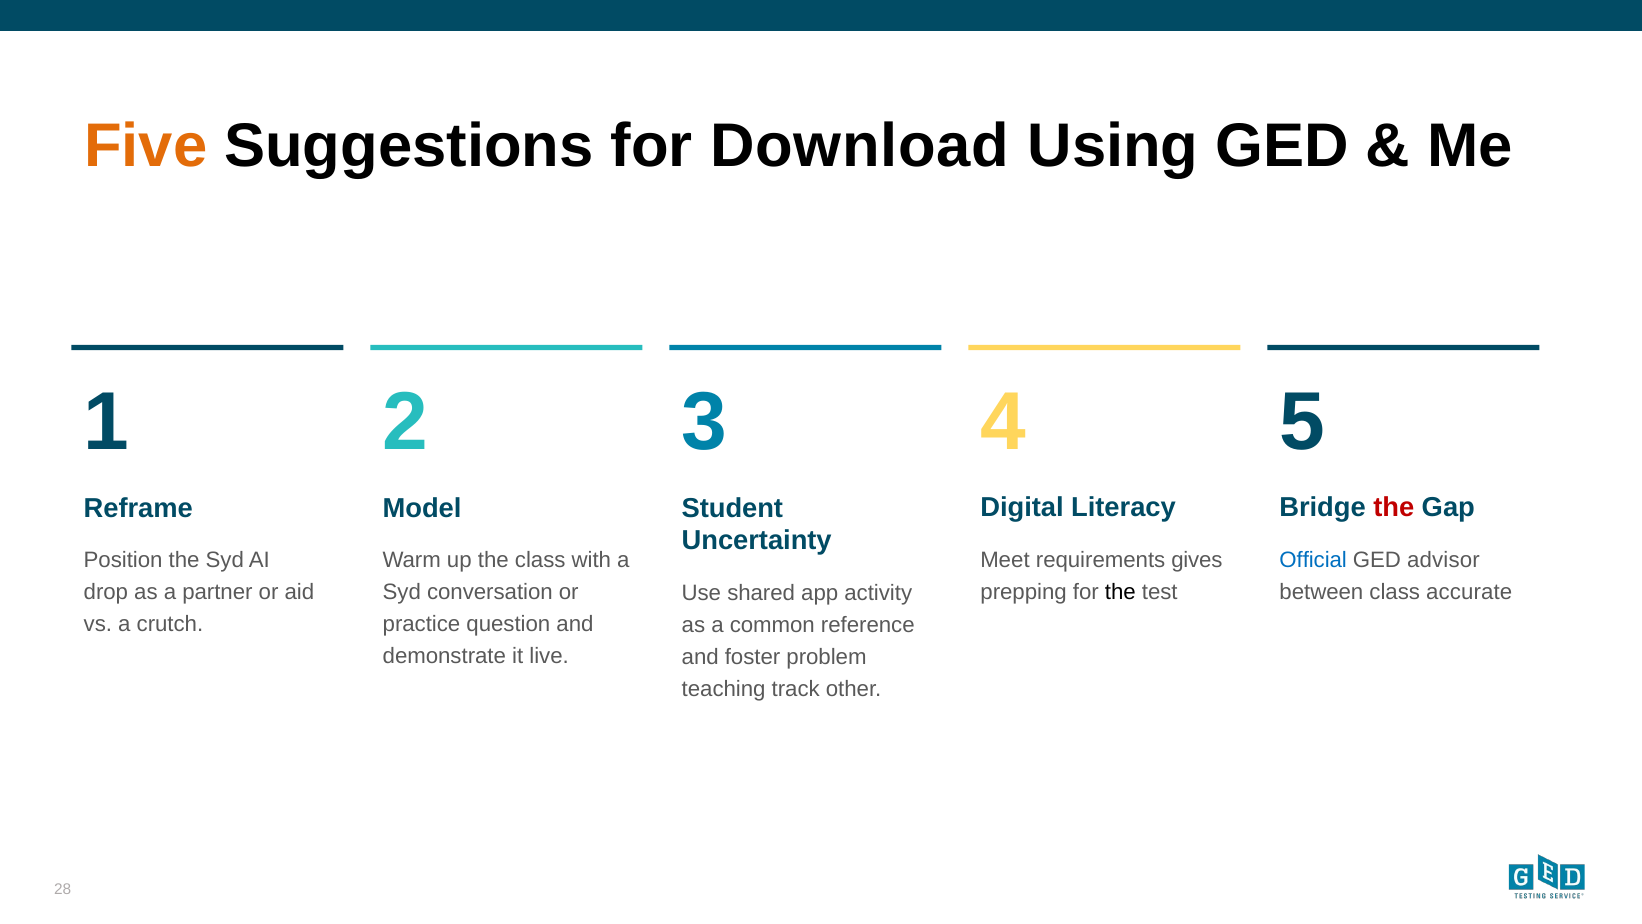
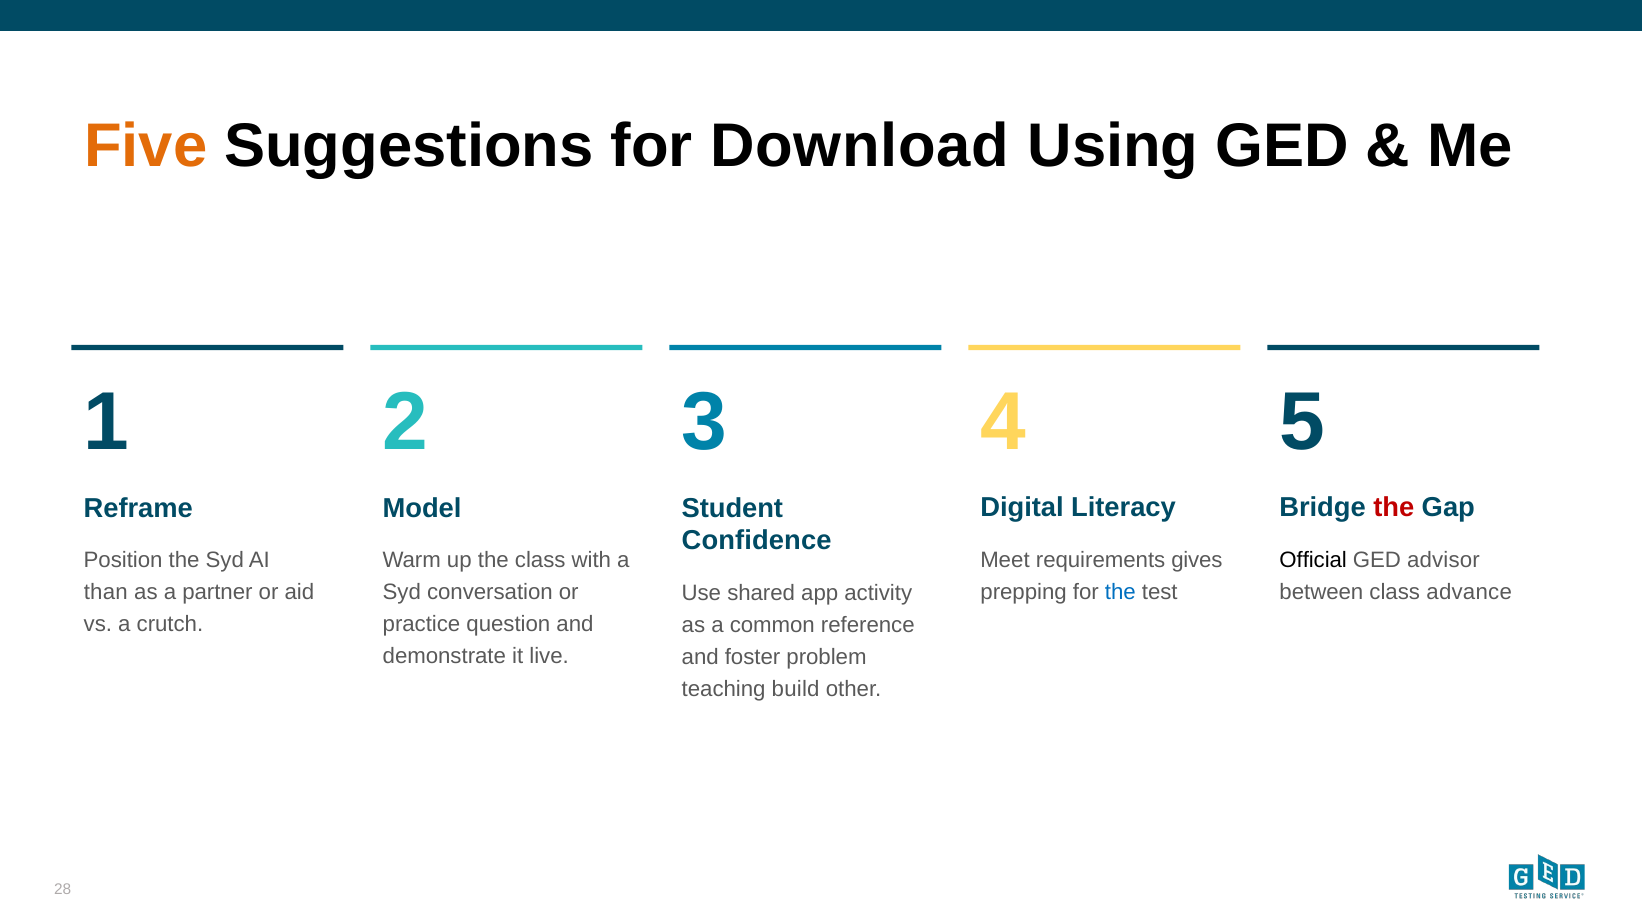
Uncertainty: Uncertainty -> Confidence (757, 541)
Official colour: blue -> black (1313, 560)
the colour: black -> blue (1120, 592)
accurate: accurate -> advance (1469, 592)
drop: drop -> than (106, 592)
track: track -> build (796, 689)
